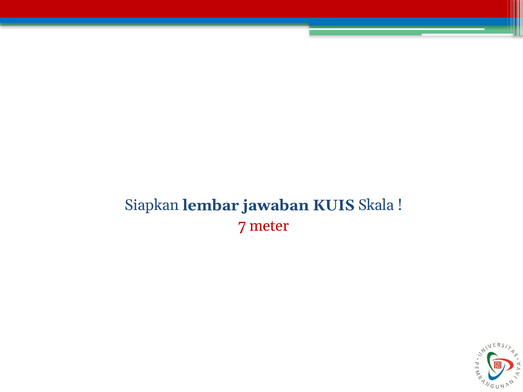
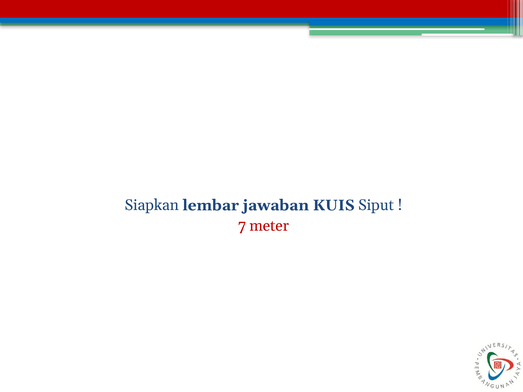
Skala: Skala -> Siput (376, 205)
